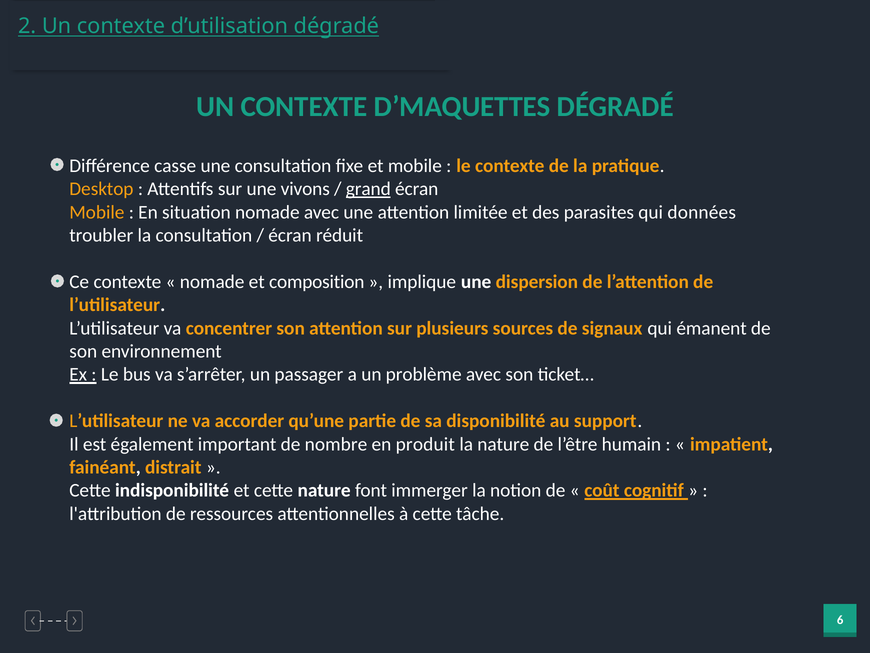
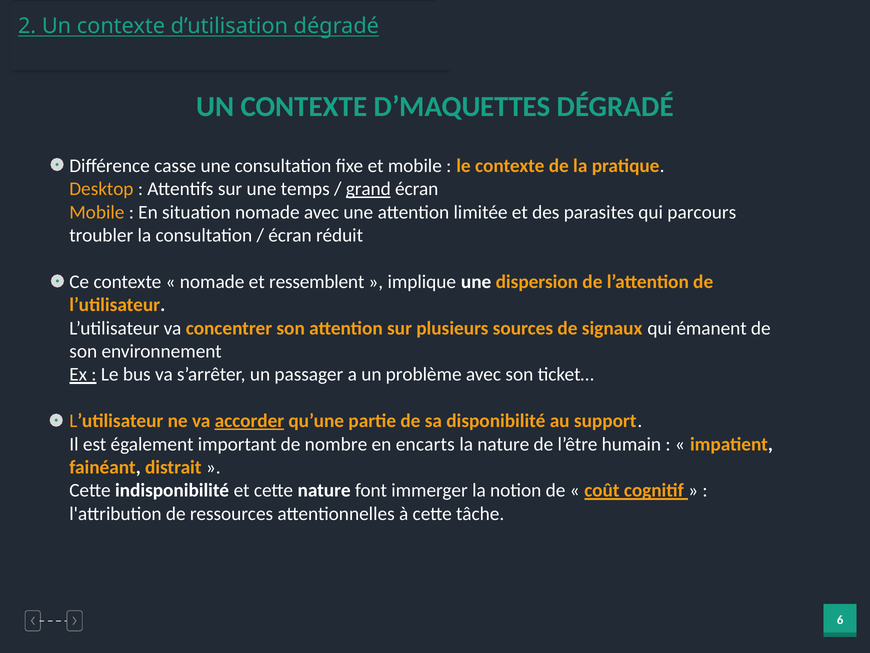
vivons: vivons -> temps (305, 189)
données: données -> parcours (702, 212)
composition: composition -> ressemblent (317, 282)
accorder underline: none -> present (249, 421)
produit: produit -> encarts (425, 444)
